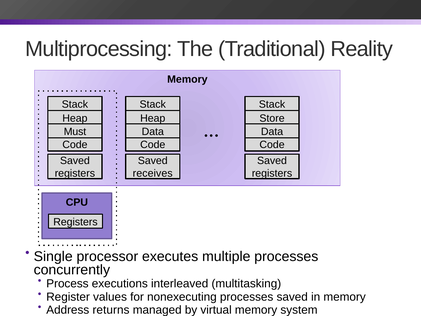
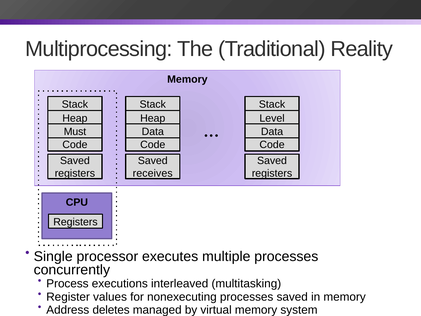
Store: Store -> Level (272, 118)
returns: returns -> deletes (111, 310)
